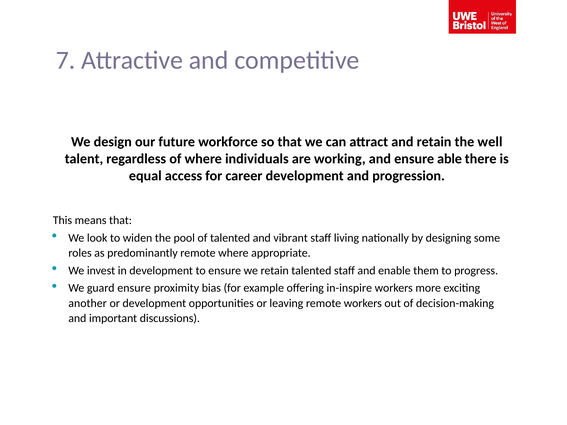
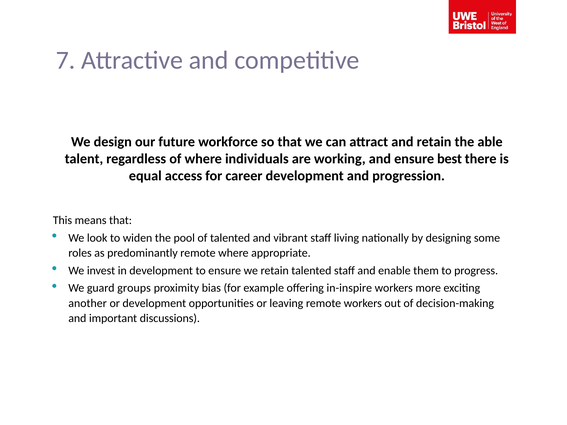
well: well -> able (490, 142)
able: able -> best (450, 159)
guard ensure: ensure -> groups (134, 288)
